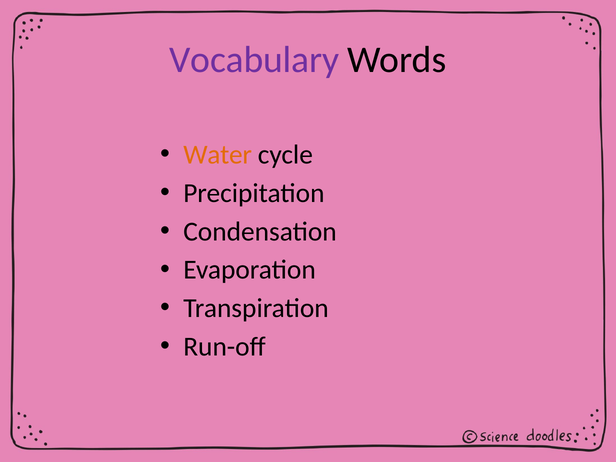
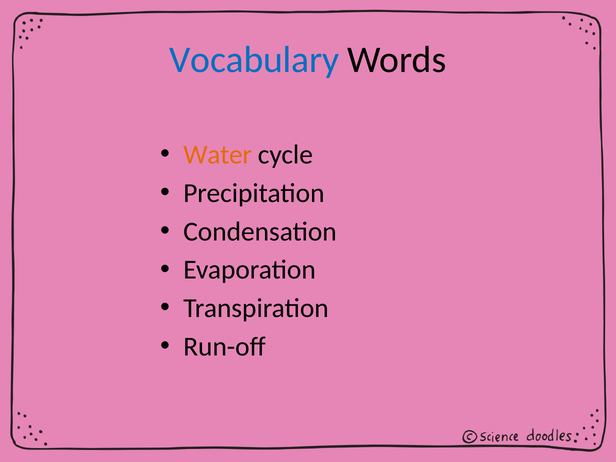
Vocabulary colour: purple -> blue (254, 60)
